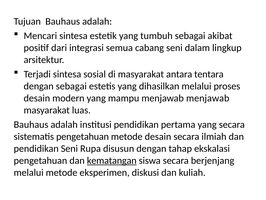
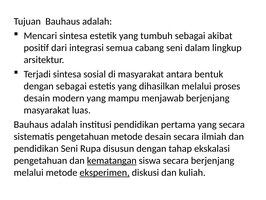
tentara: tentara -> bentuk (209, 74)
menjawab menjawab: menjawab -> berjenjang (208, 98)
eksperimen underline: none -> present (105, 172)
